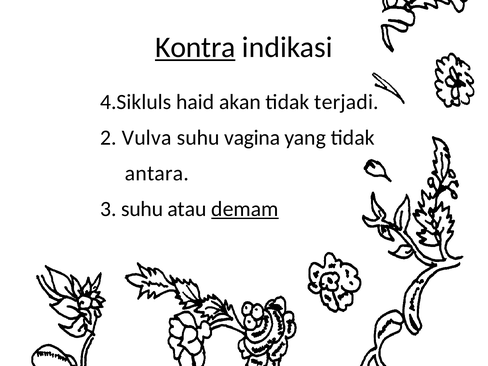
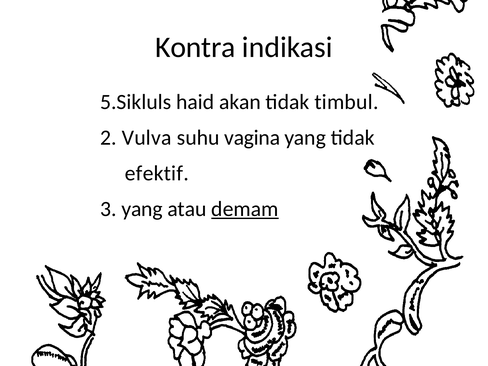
Kontra underline: present -> none (195, 47)
4.Sikluls: 4.Sikluls -> 5.Sikluls (136, 102)
terjadi: terjadi -> timbul (347, 102)
antara: antara -> efektif (157, 173)
3 suhu: suhu -> yang (142, 209)
